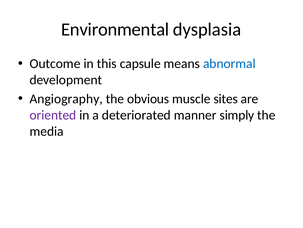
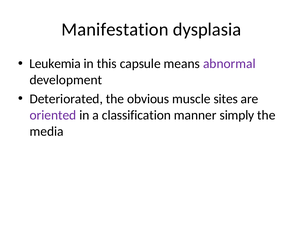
Environmental: Environmental -> Manifestation (115, 29)
Outcome: Outcome -> Leukemia (55, 64)
abnormal colour: blue -> purple (229, 64)
Angiography: Angiography -> Deteriorated (66, 99)
deteriorated: deteriorated -> classification (136, 115)
